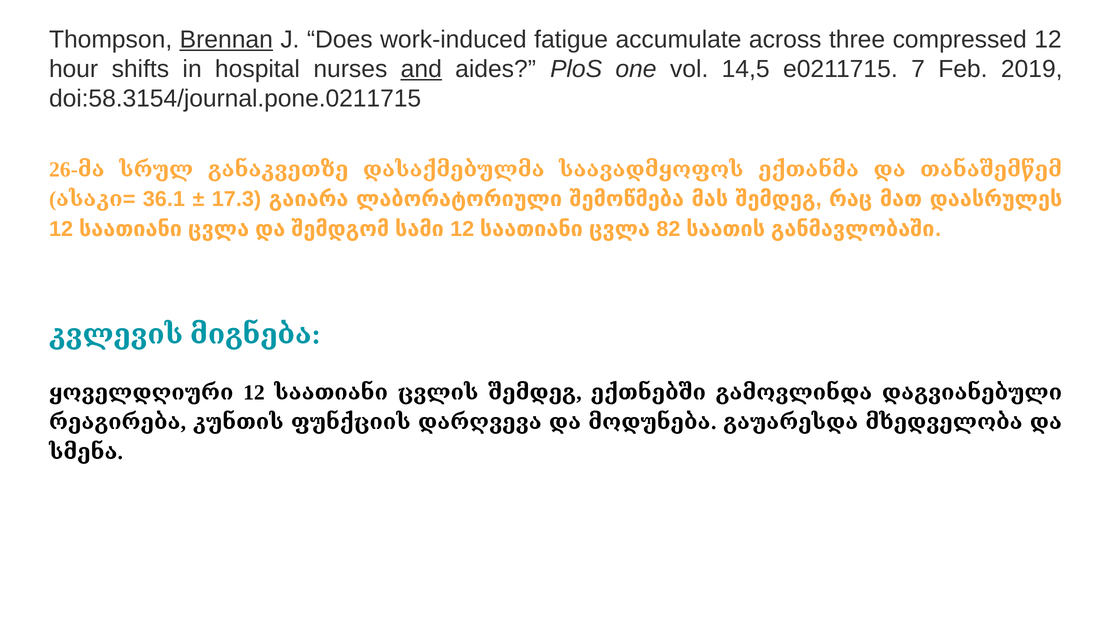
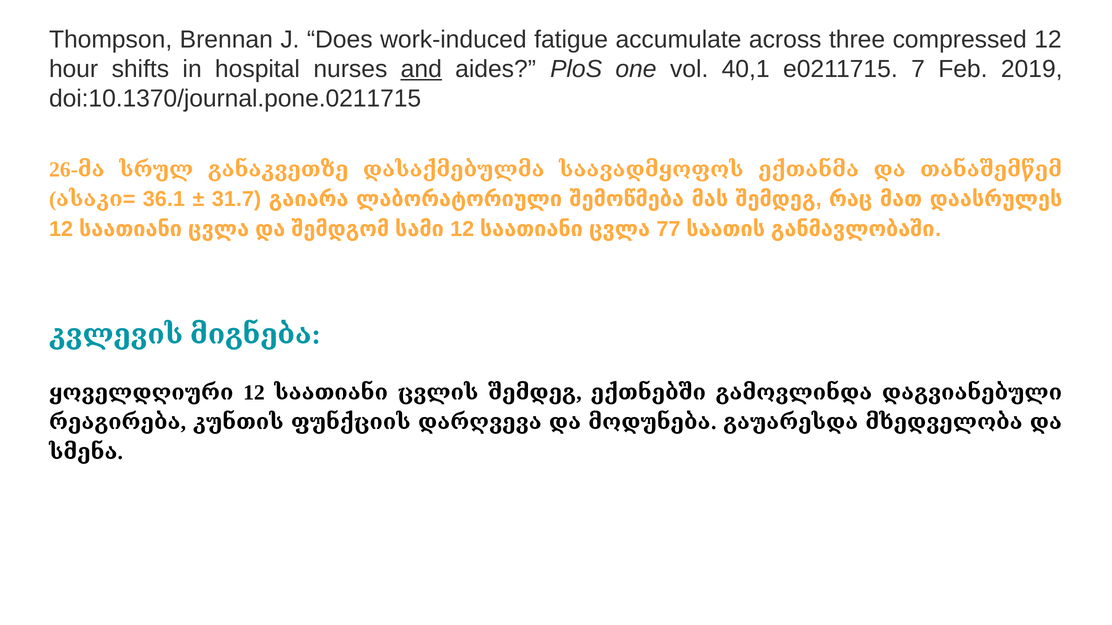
Brennan underline: present -> none (226, 40)
14,5: 14,5 -> 40,1 (746, 69)
doi:58.3154/journal.pone.0211715: doi:58.3154/journal.pone.0211715 -> doi:10.1370/journal.pone.0211715 (235, 99)
17.3: 17.3 -> 31.7 (236, 199)
82: 82 -> 77 (668, 229)
